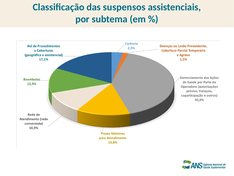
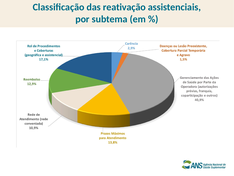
suspensos: suspensos -> reativação (124, 7)
